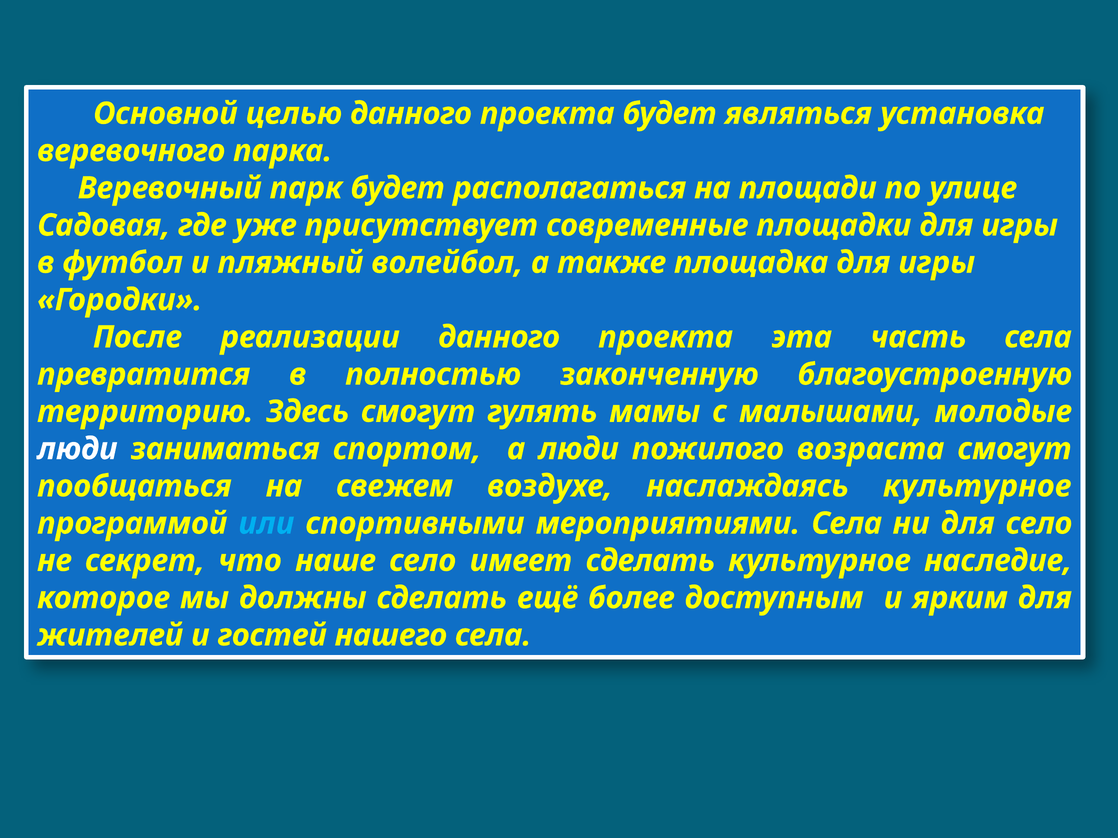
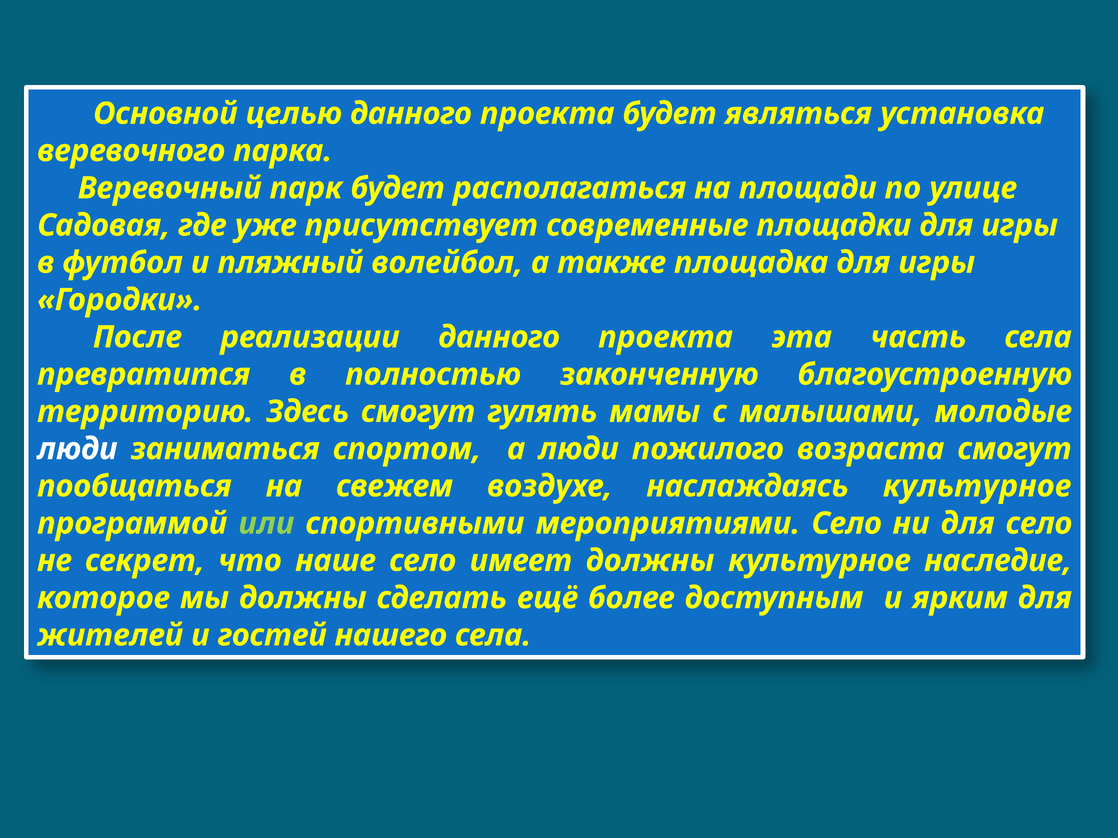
или colour: light blue -> light green (266, 524)
мероприятиями Села: Села -> Село (847, 524)
имеет сделать: сделать -> должны (650, 561)
